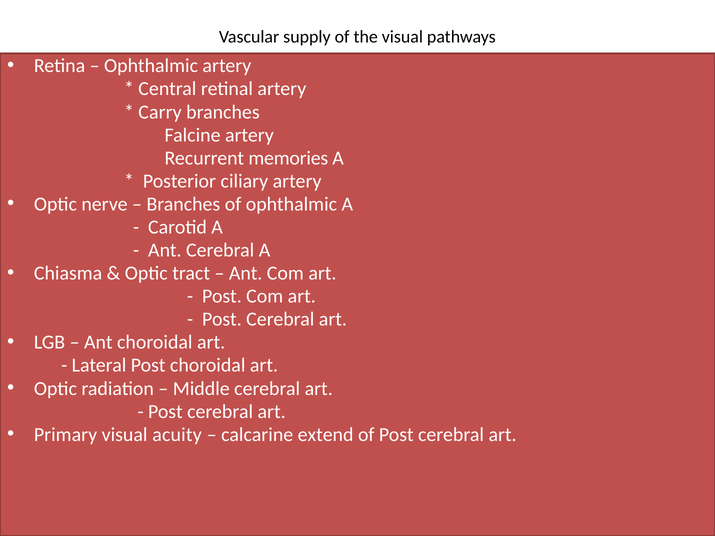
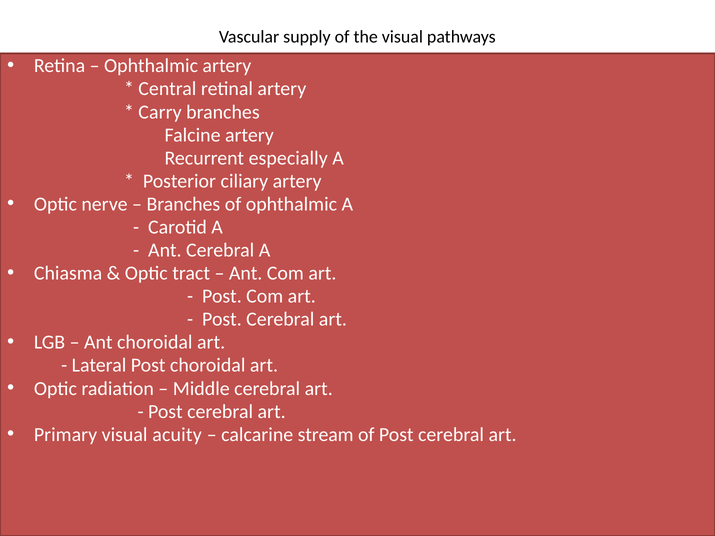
memories: memories -> especially (288, 158)
extend: extend -> stream (326, 435)
